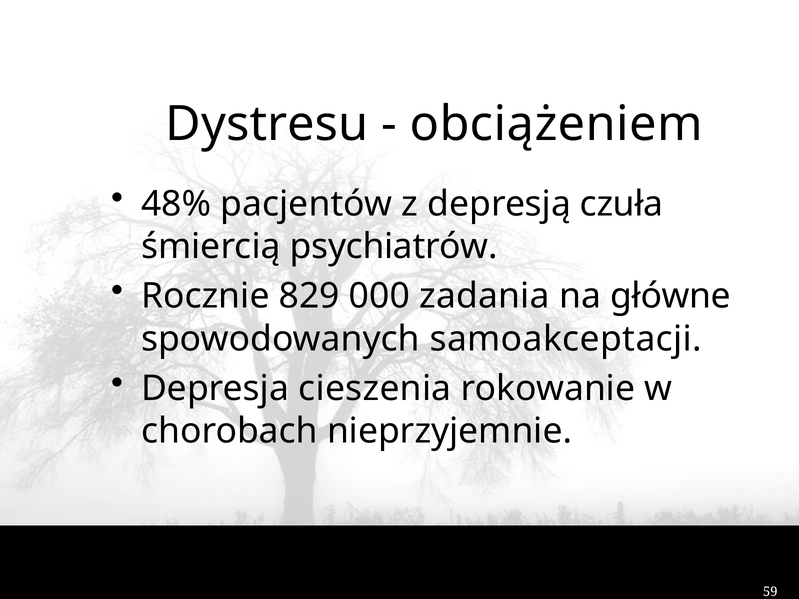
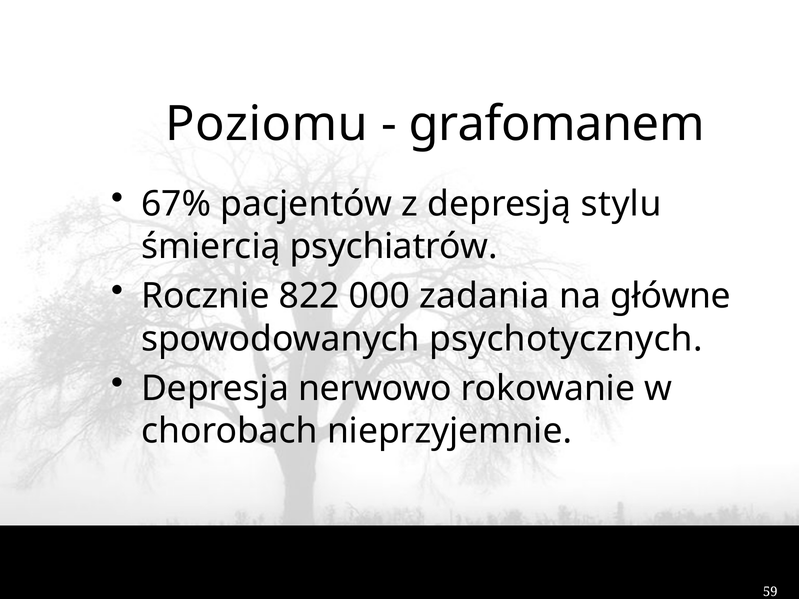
Dystresu: Dystresu -> Poziomu (267, 124)
obciążeniem: obciążeniem -> grafomanem (557, 124)
48%: 48% -> 67% (176, 204)
czuła: czuła -> stylu (621, 204)
829: 829 -> 822 (309, 296)
samoakceptacji: samoakceptacji -> psychotycznych (566, 339)
cieszenia: cieszenia -> nerwowo (375, 389)
